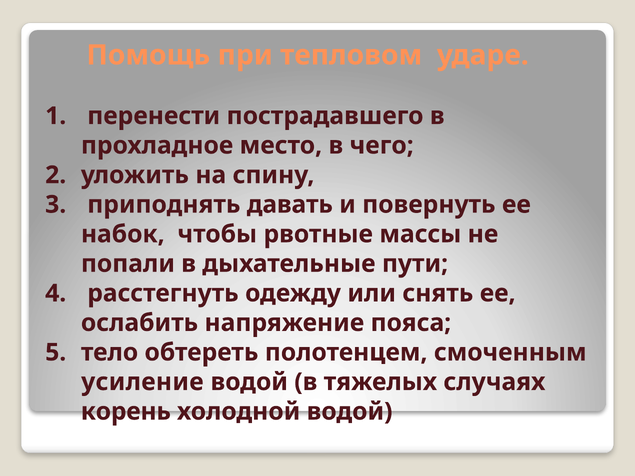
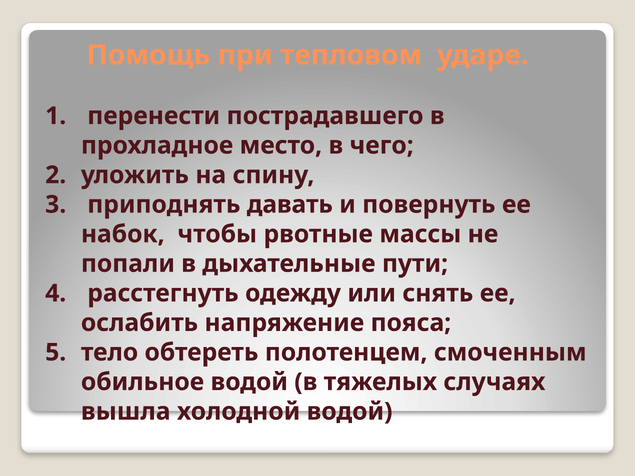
усиление: усиление -> обильное (143, 382)
корень: корень -> вышла (126, 412)
